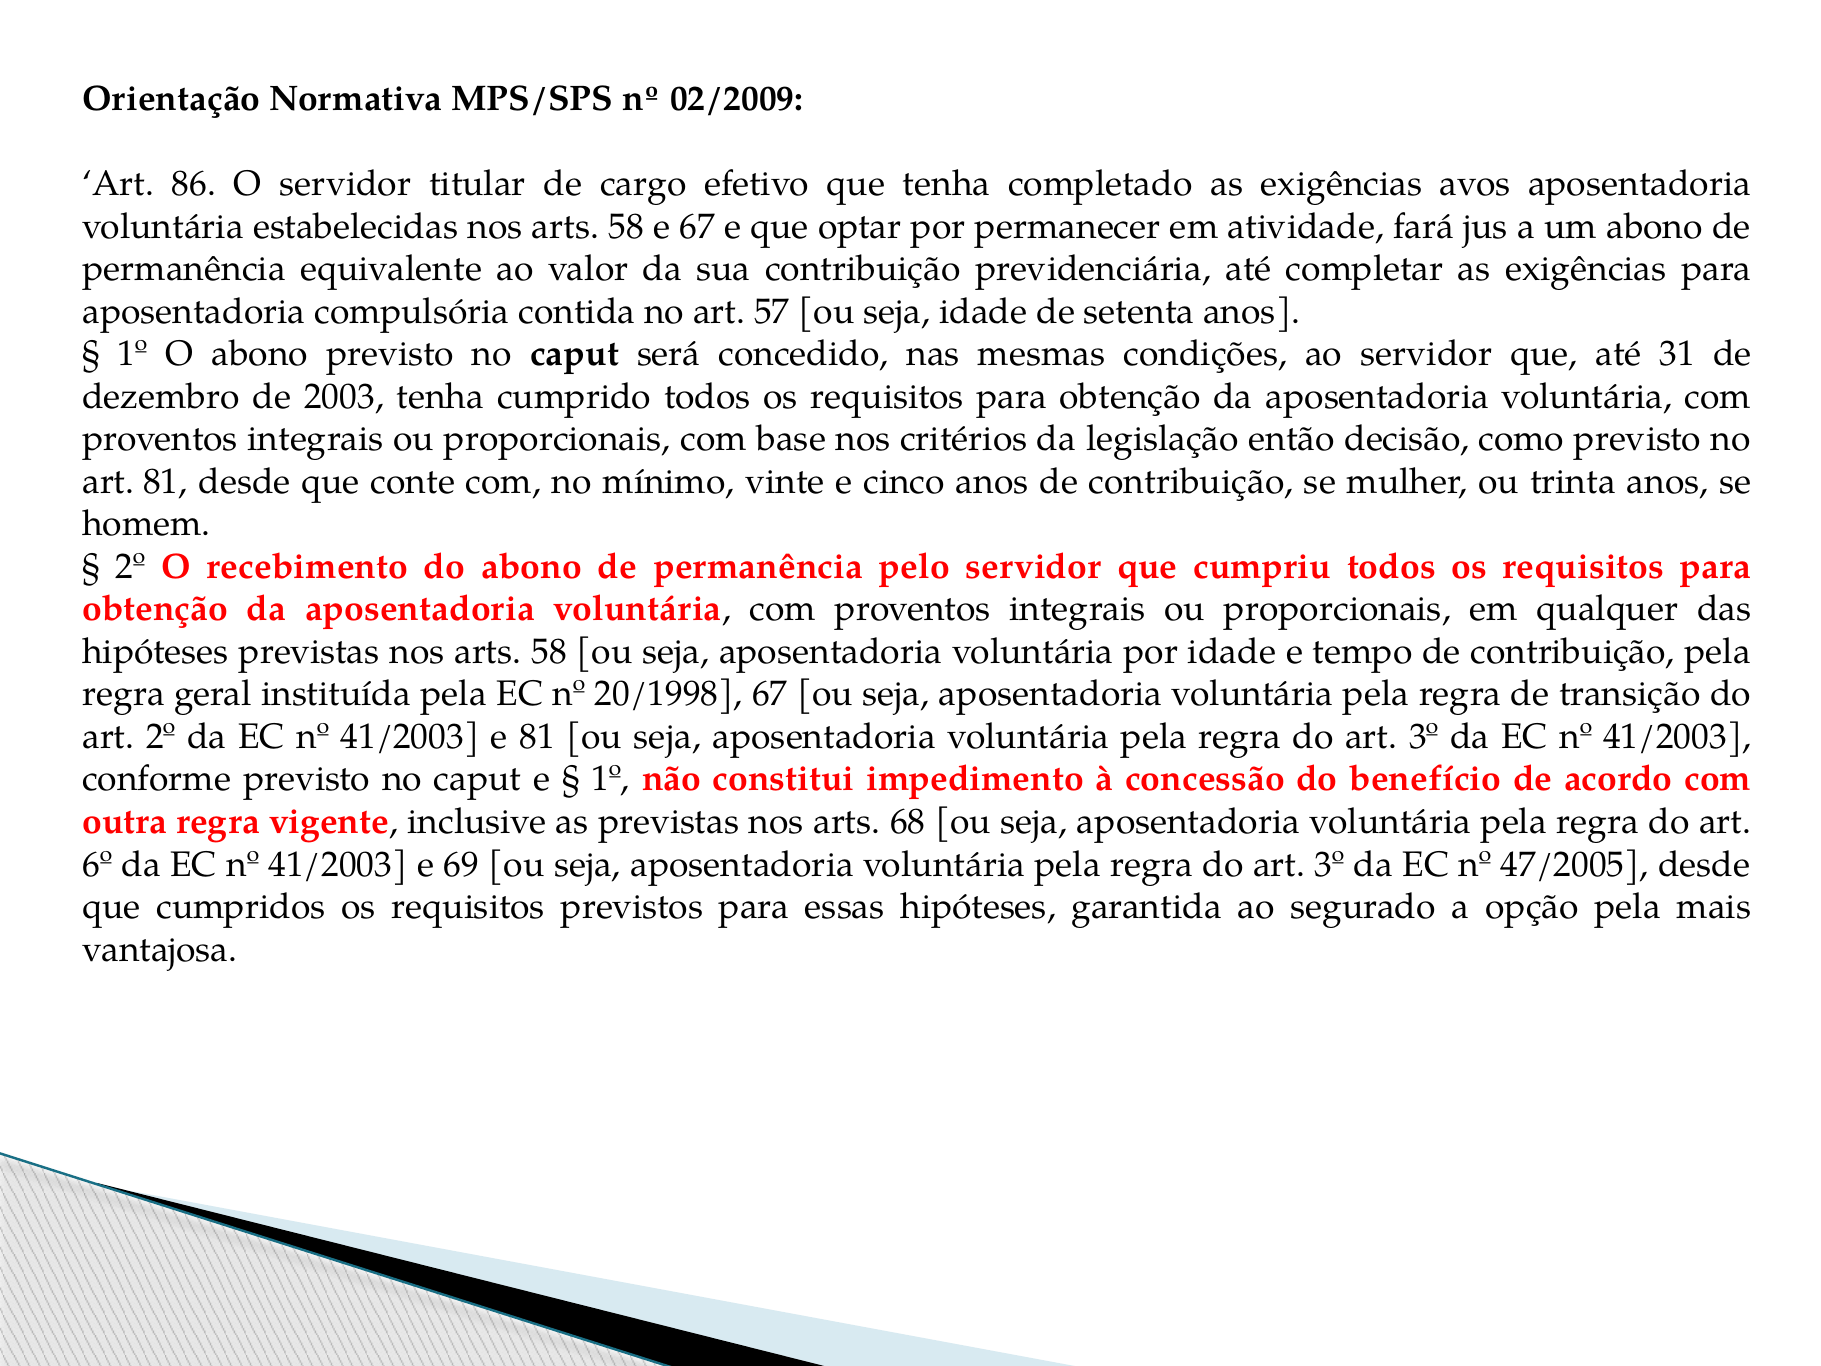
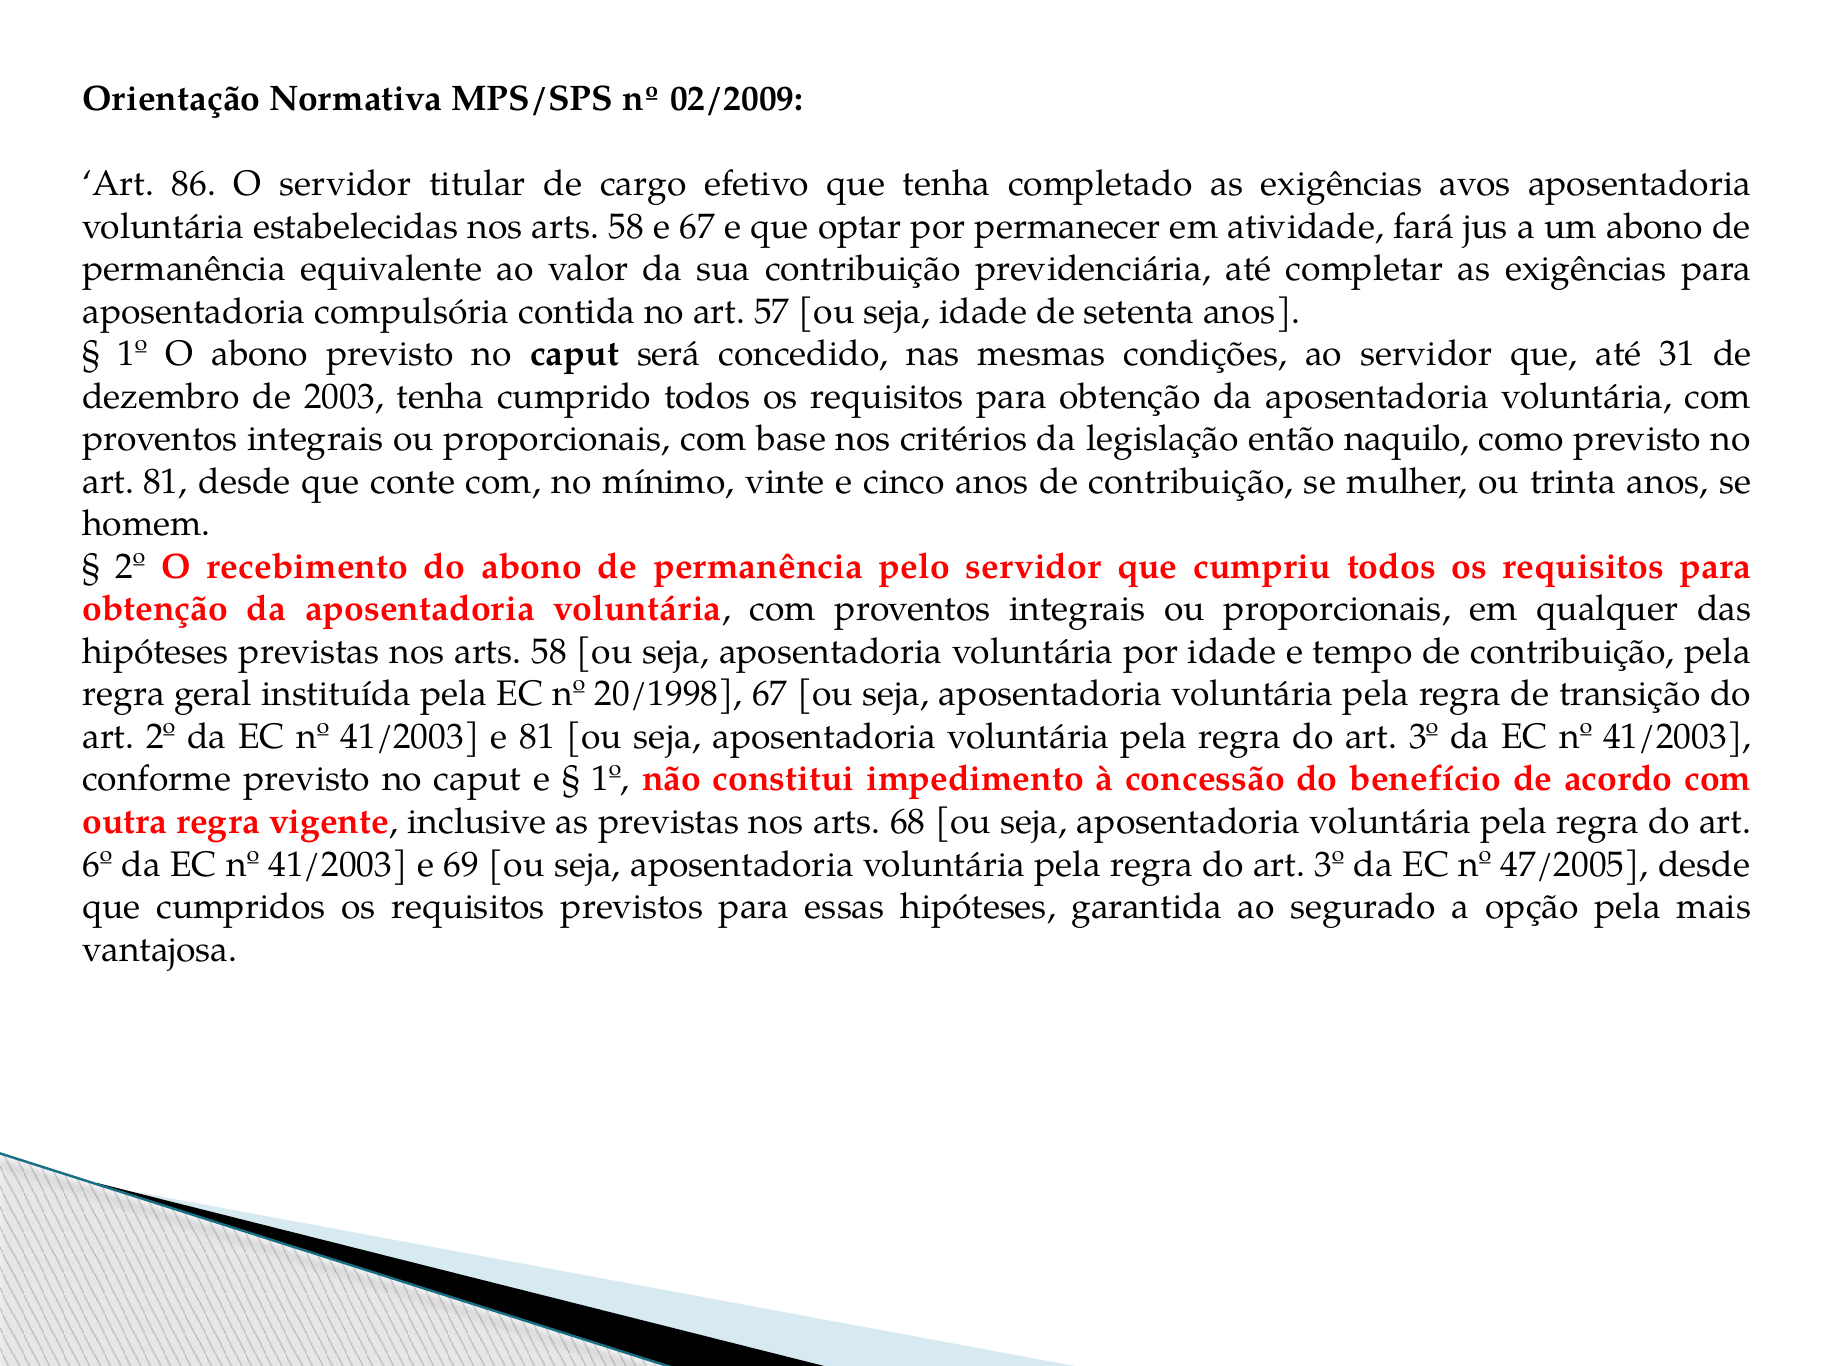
decisão: decisão -> naquilo (1407, 439)
